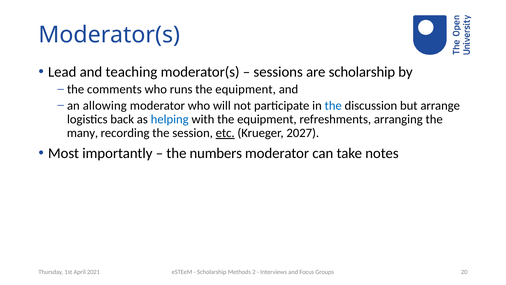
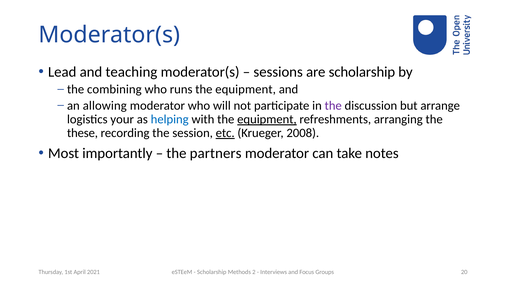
comments: comments -> combining (114, 89)
the colour: blue -> purple (333, 106)
back: back -> your (122, 119)
equipment underline: none -> present (267, 119)
many: many -> these (82, 133)
2027: 2027 -> 2008 (303, 133)
numbers: numbers -> partners (216, 153)
